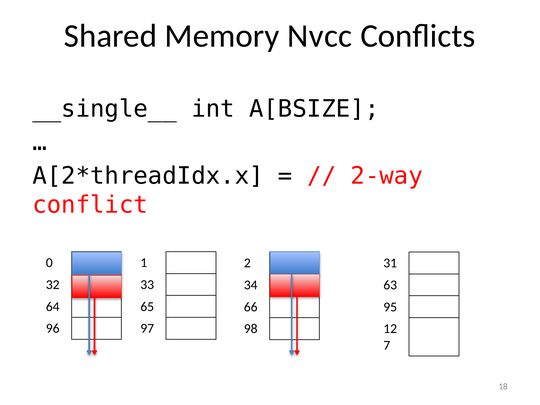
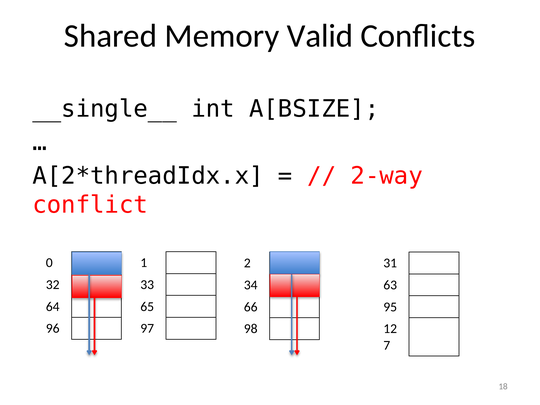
Nvcc: Nvcc -> Valid (320, 36)
